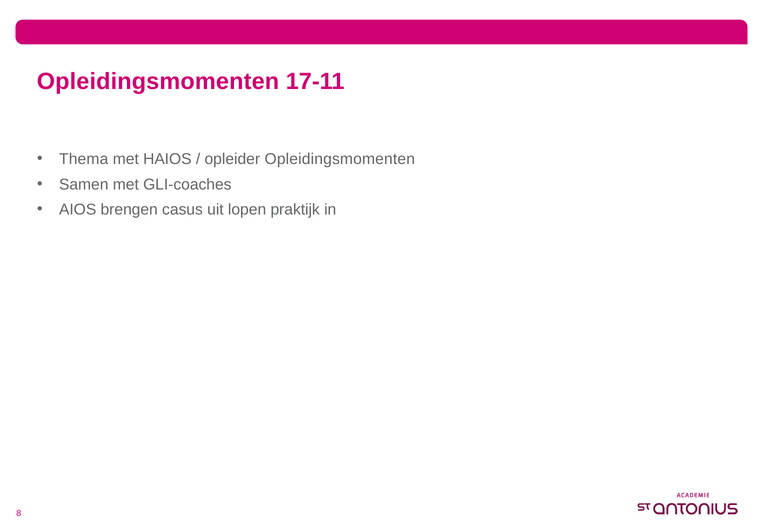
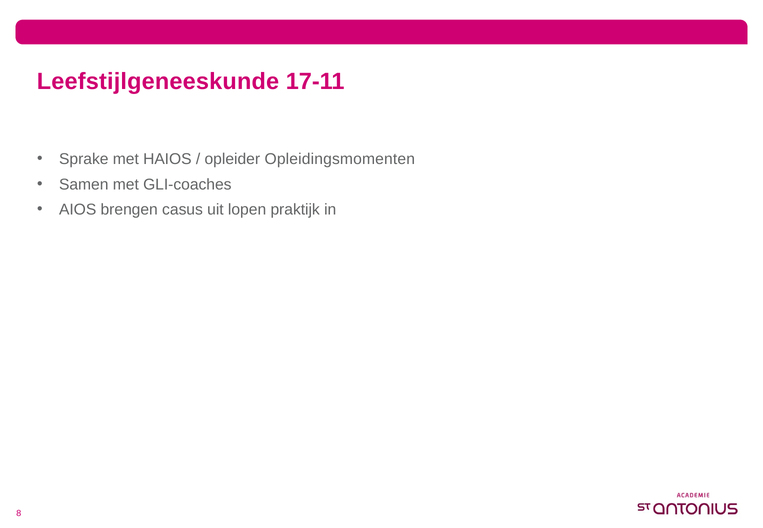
Opleidingsmomenten: Opleidingsmomenten -> Leefstijlgeneeskunde (158, 82)
Thema: Thema -> Sprake (84, 159)
